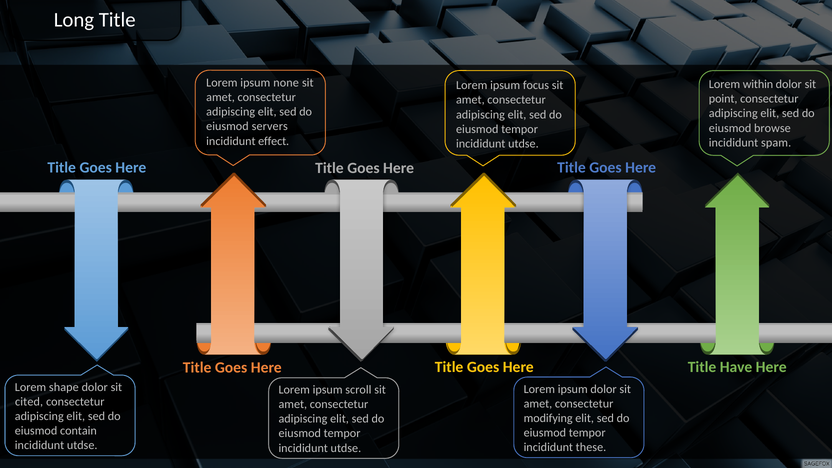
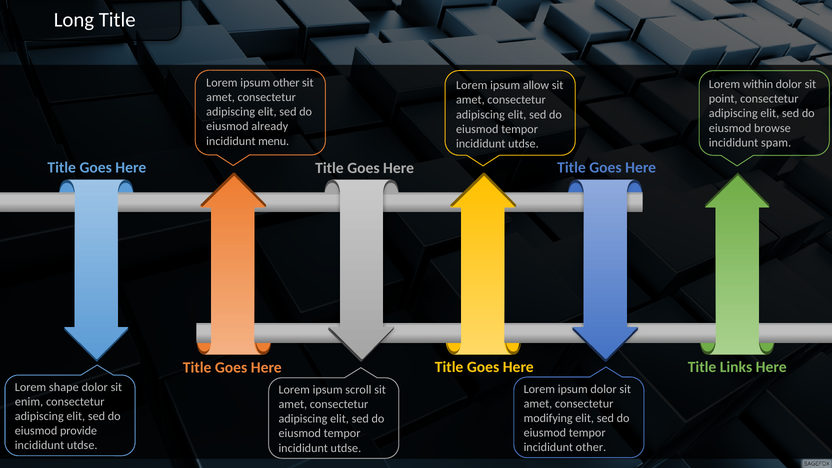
ipsum none: none -> other (286, 83)
focus: focus -> allow (536, 85)
servers: servers -> already (270, 126)
effect: effect -> menu (274, 141)
Have: Have -> Links (736, 367)
cited: cited -> enim (29, 402)
contain: contain -> provide (78, 431)
incididunt these: these -> other (591, 447)
